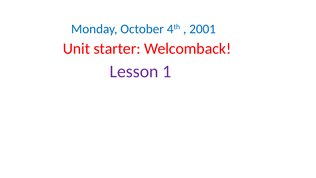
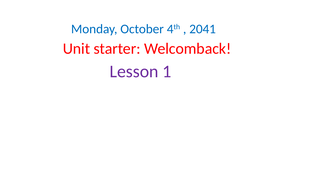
2001: 2001 -> 2041 (203, 29)
